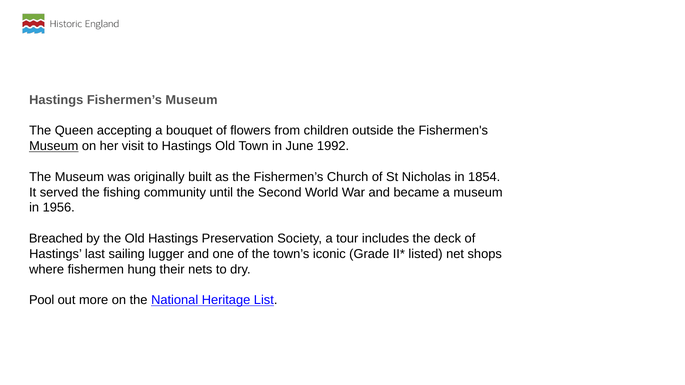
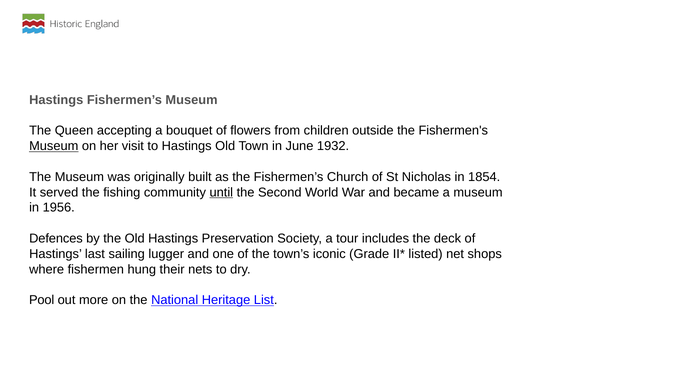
1992: 1992 -> 1932 (333, 146)
until underline: none -> present (221, 192)
Breached: Breached -> Defences (56, 239)
